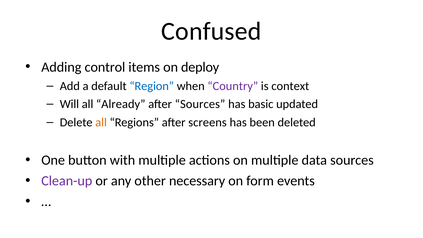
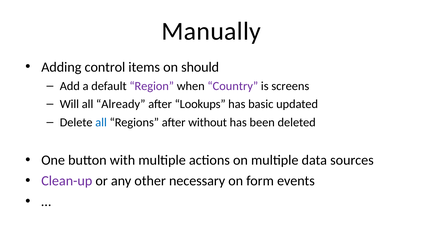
Confused: Confused -> Manually (211, 31)
deploy: deploy -> should (200, 67)
Region colour: blue -> purple (152, 86)
context: context -> screens (290, 86)
after Sources: Sources -> Lookups (200, 104)
all colour: orange -> blue (101, 122)
screens: screens -> without (208, 122)
